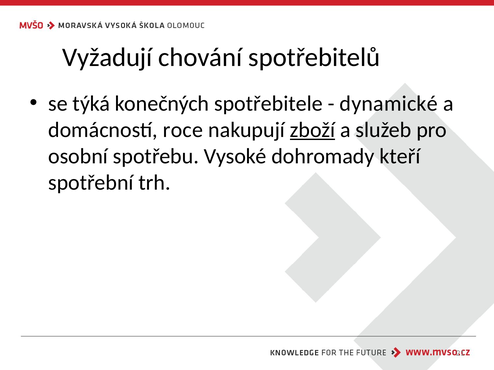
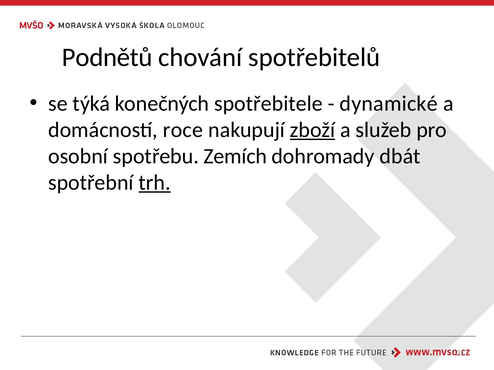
Vyžadují: Vyžadují -> Podnětů (107, 57)
Vysoké: Vysoké -> Zemích (235, 156)
kteří: kteří -> dbát (400, 156)
trh underline: none -> present (155, 183)
